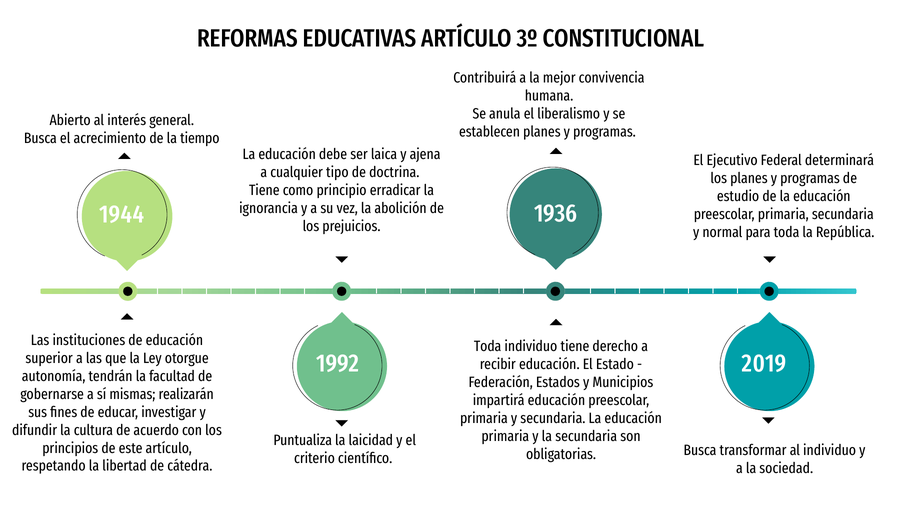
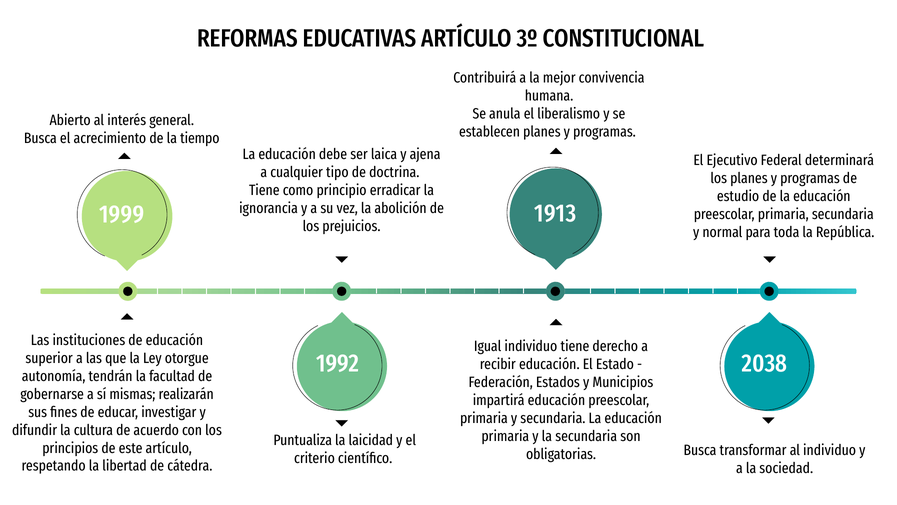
1936: 1936 -> 1913 (555, 214)
1944: 1944 -> 1999 (122, 214)
Toda: Toda -> Igual (488, 346)
2019: 2019 -> 2038 (764, 363)
